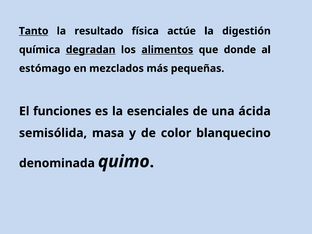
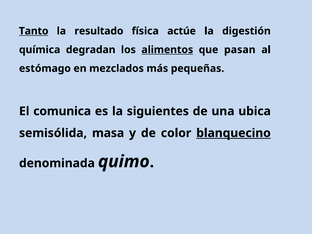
degradan underline: present -> none (91, 50)
donde: donde -> pasan (240, 50)
funciones: funciones -> comunica (62, 111)
esenciales: esenciales -> siguientes (158, 111)
ácida: ácida -> ubica (255, 111)
blanquecino underline: none -> present (234, 133)
